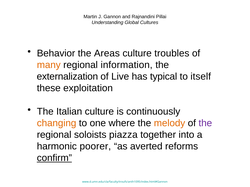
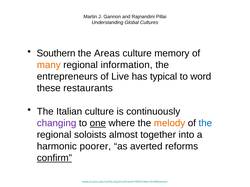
Behavior: Behavior -> Southern (56, 53)
troubles: troubles -> memory (172, 53)
externalization: externalization -> entrepreneurs (67, 77)
itself: itself -> word (201, 77)
exploitation: exploitation -> restaurants (88, 88)
changing colour: orange -> purple (57, 123)
one underline: none -> present (98, 123)
the colour: purple -> blue (205, 123)
piazza: piazza -> almost (123, 135)
